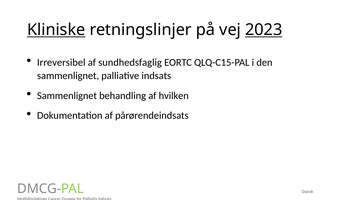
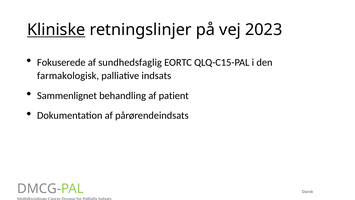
2023 underline: present -> none (264, 30)
Irreversibel: Irreversibel -> Fokuserede (61, 62)
sammenlignet: sammenlignet -> farmakologisk (68, 76)
hvilken: hvilken -> patient (174, 95)
